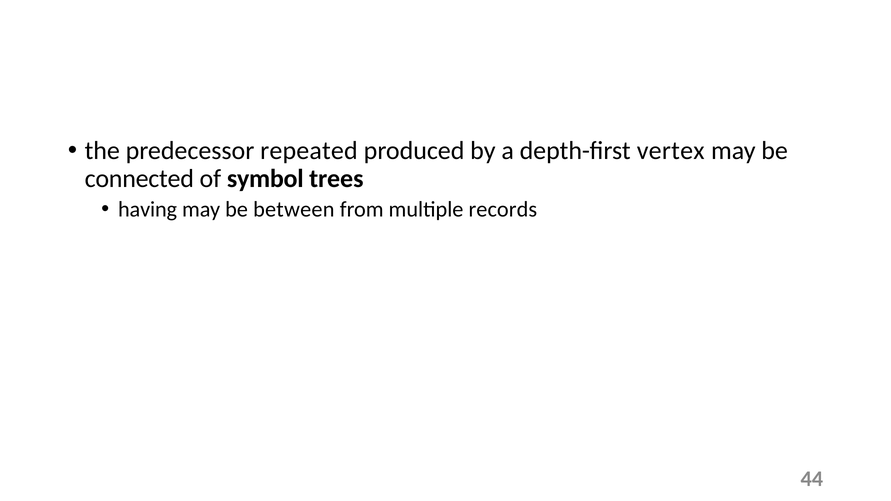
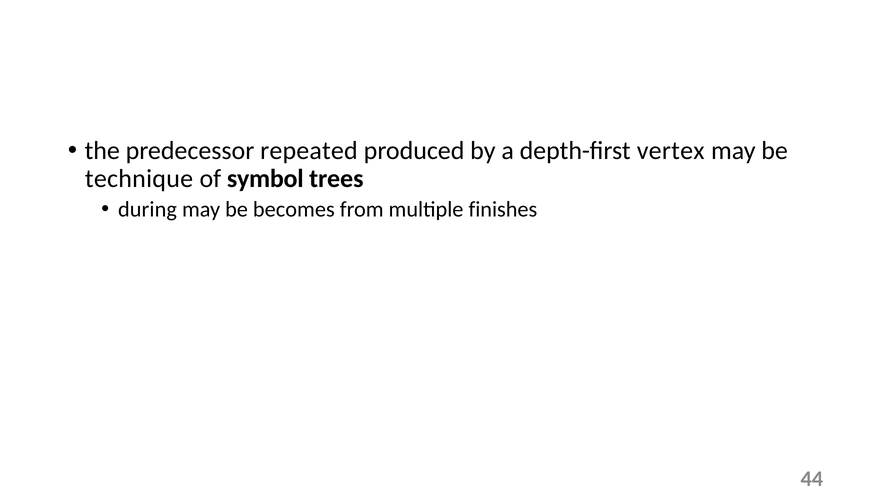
connected: connected -> technique (139, 179)
having: having -> during (147, 209)
between: between -> becomes (294, 209)
records: records -> finishes (503, 209)
